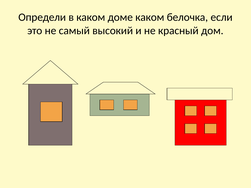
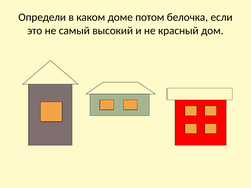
доме каком: каком -> потом (150, 17)
